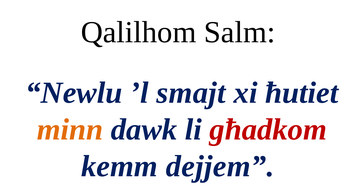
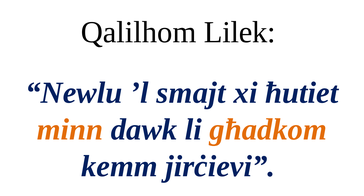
Salm: Salm -> Lilek (240, 32)
għadkom colour: red -> orange (268, 130)
dejjem: dejjem -> jirċievi (220, 166)
